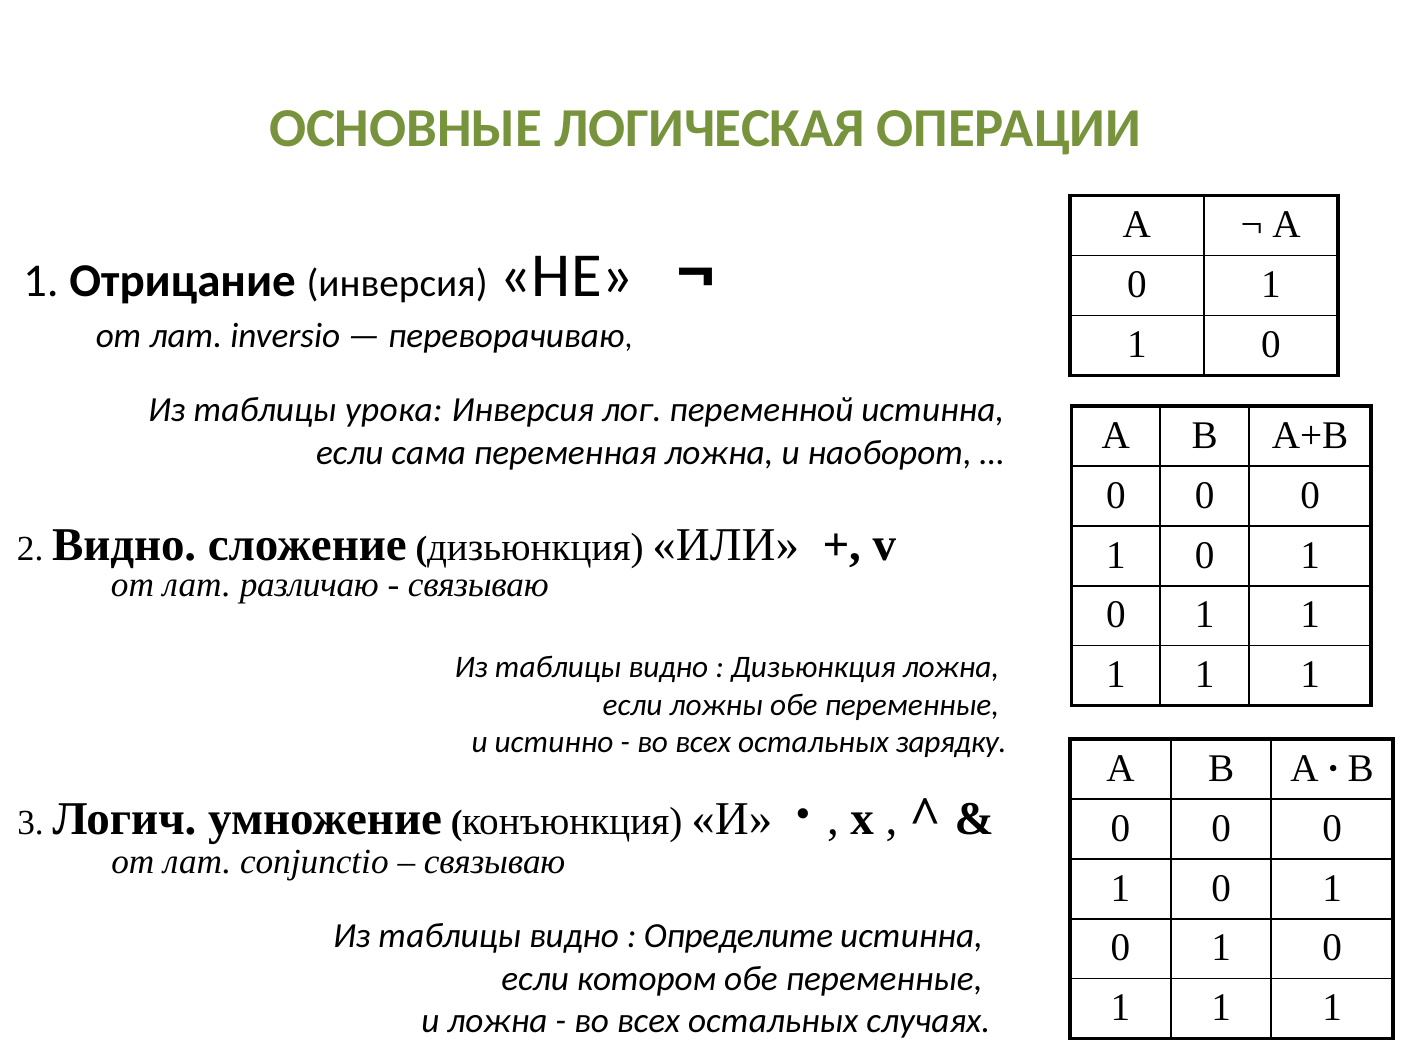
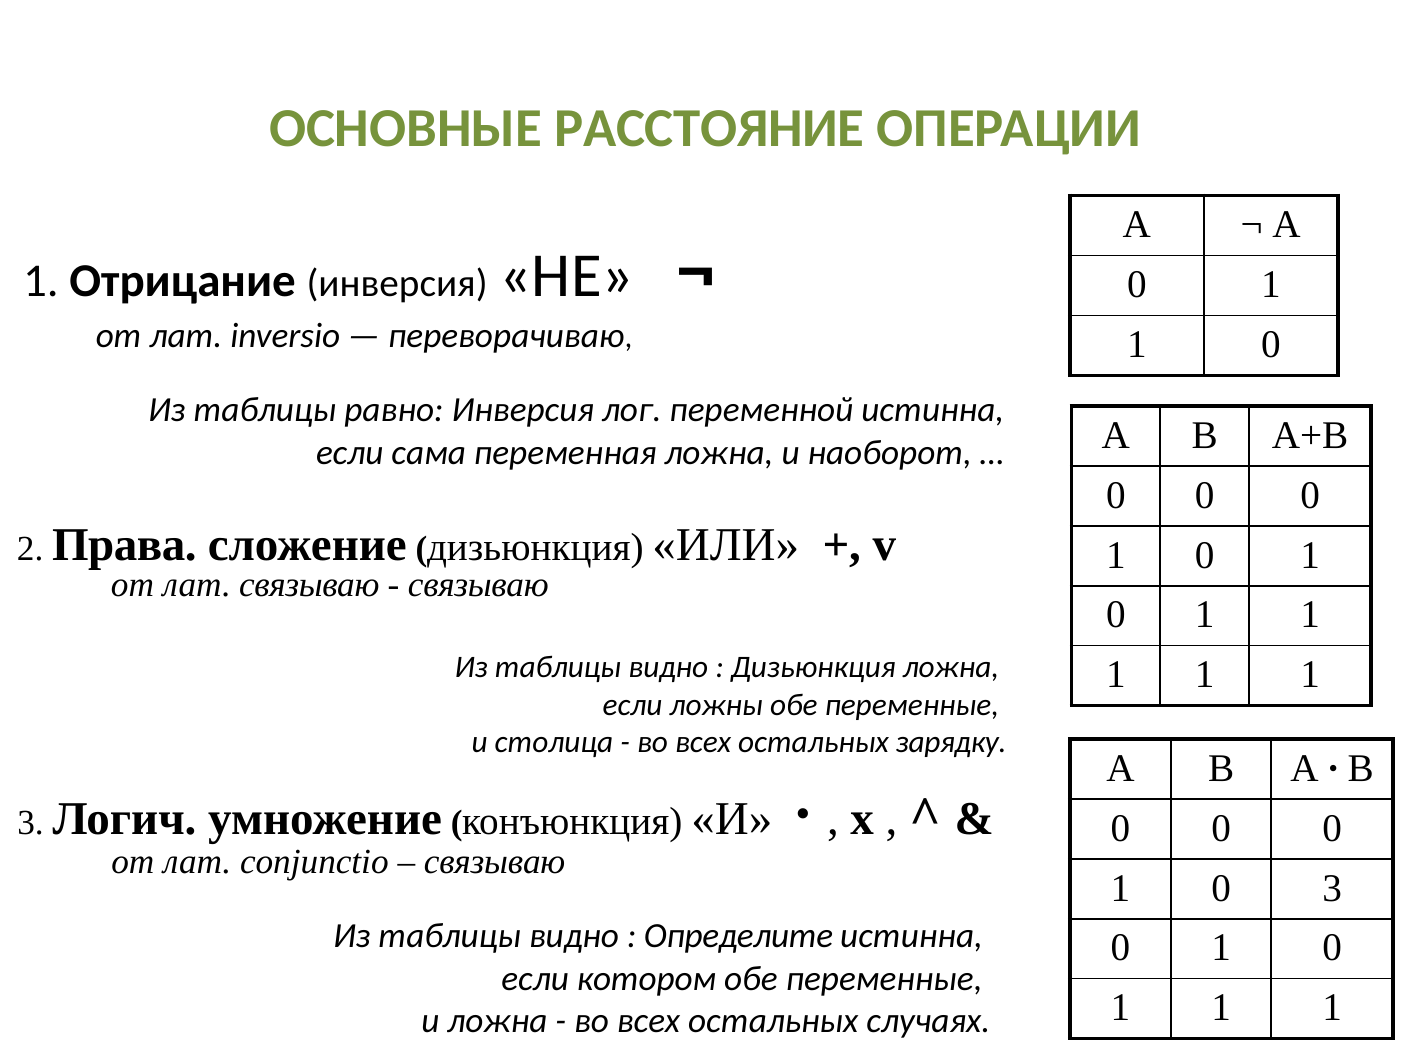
ЛОГИЧЕСКАЯ: ЛОГИЧЕСКАЯ -> РАССТОЯНИЕ (710, 129)
урока: урока -> равно (394, 410)
2 Видно: Видно -> Права (124, 545)
лат различаю: различаю -> связываю (309, 585)
истинно: истинно -> столица (554, 743)
1: 1 -> 3 (1332, 889)
